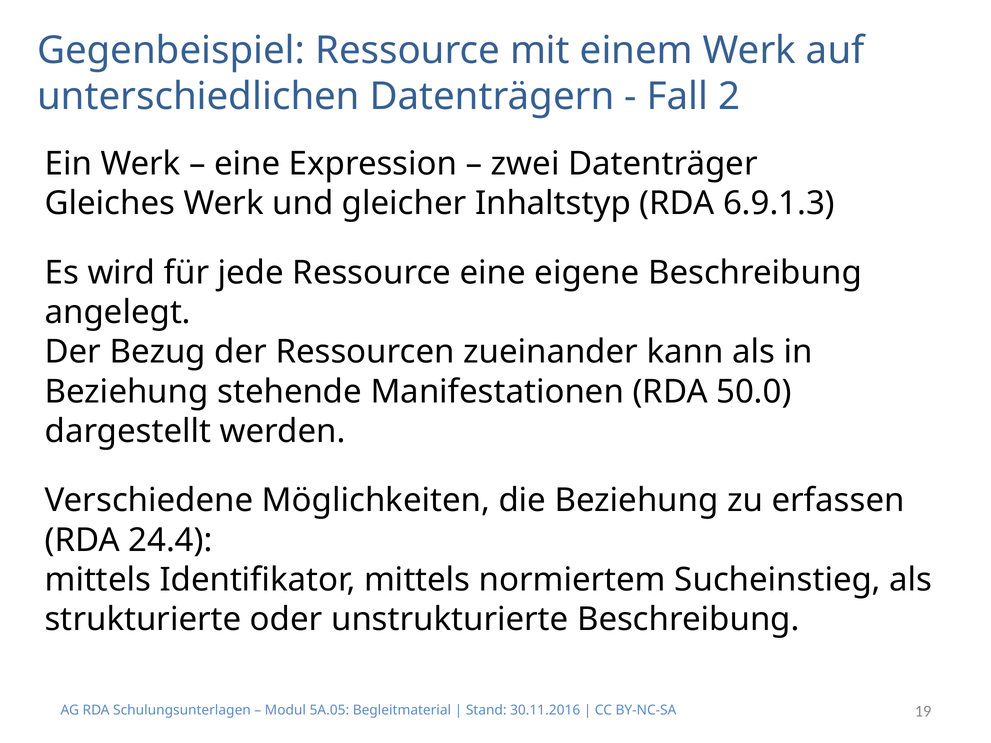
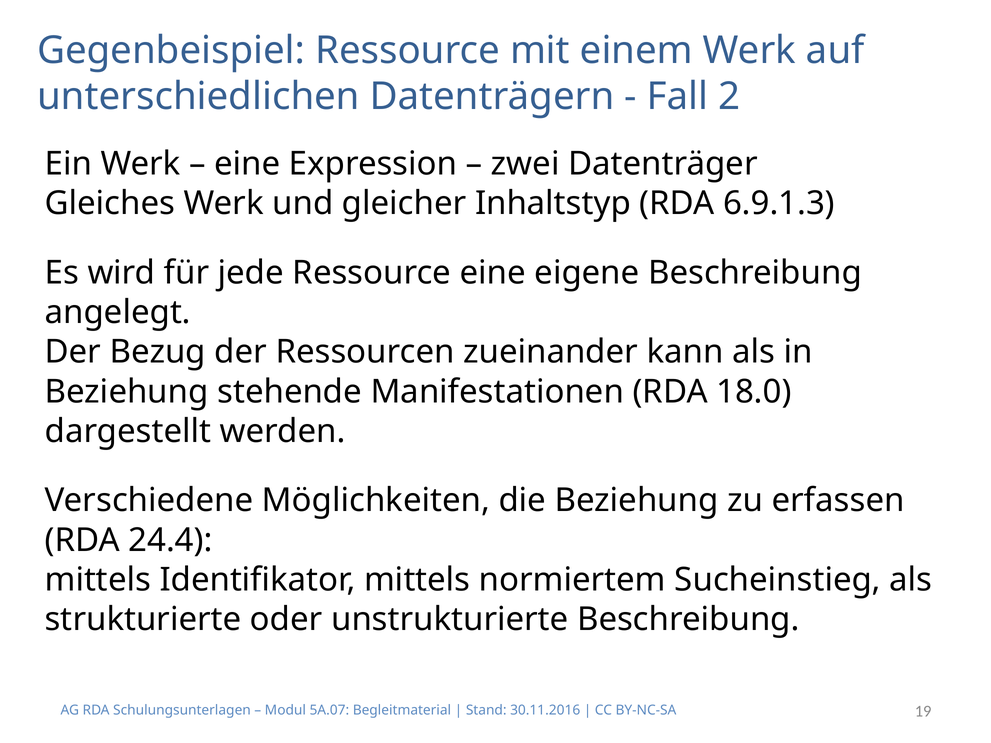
50.0: 50.0 -> 18.0 (754, 392)
5A.05: 5A.05 -> 5A.07 (329, 711)
